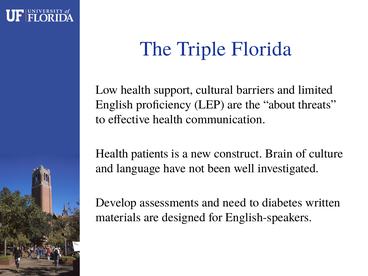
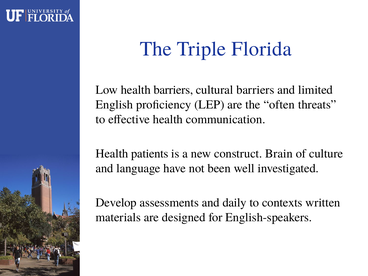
health support: support -> barriers (173, 90)
about: about -> often (279, 105)
need: need -> daily (235, 203)
diabetes: diabetes -> contexts (282, 203)
